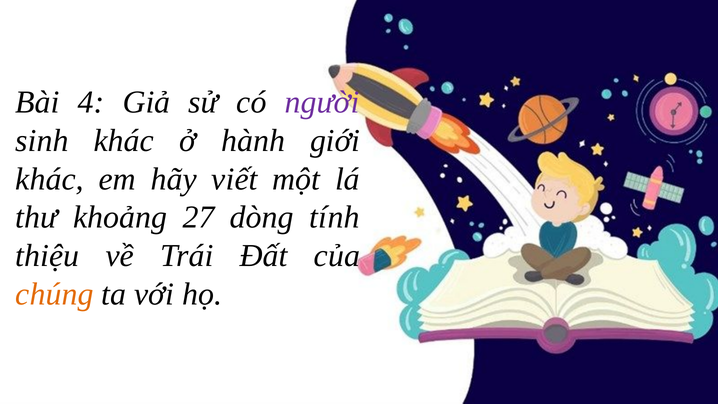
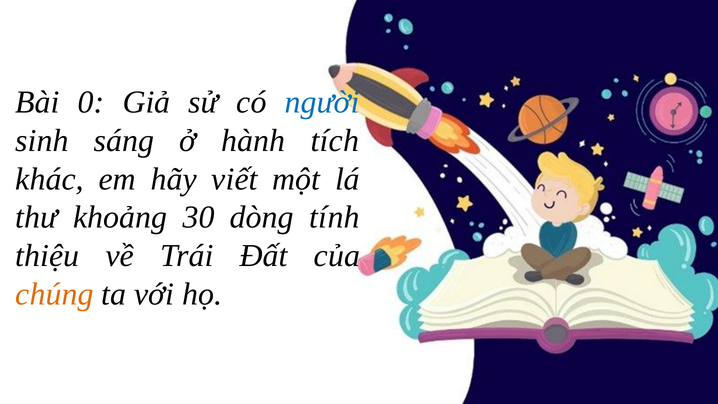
4: 4 -> 0 (91, 102)
người colour: purple -> blue (322, 102)
sinh khác: khác -> sáng (124, 141)
giới: giới -> tích (335, 141)
27: 27 -> 30 (199, 217)
